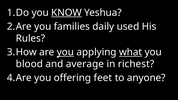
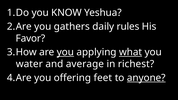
KNOW underline: present -> none (66, 13)
families: families -> gathers (72, 27)
used: used -> rules (128, 27)
Rules: Rules -> Favor (30, 38)
blood: blood -> water (29, 64)
anyone underline: none -> present (146, 78)
